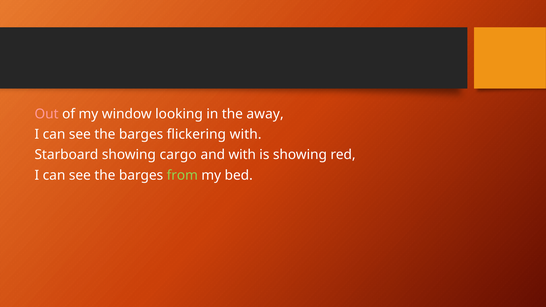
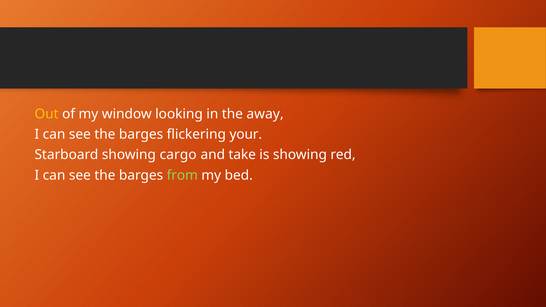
Out colour: pink -> yellow (47, 114)
flickering with: with -> your (246, 134)
and with: with -> take (242, 155)
